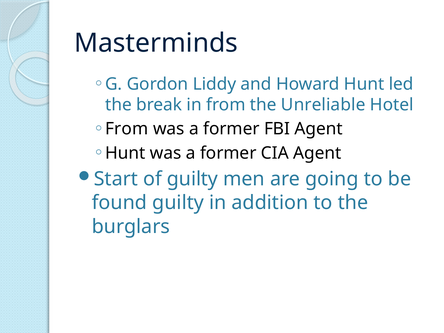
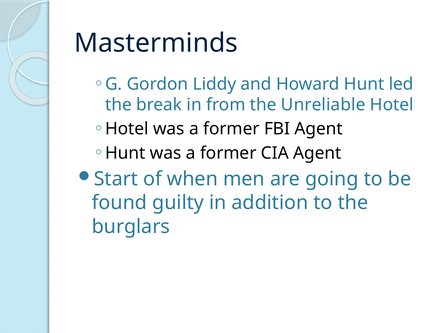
From: From -> Hotel (127, 129)
of guilty: guilty -> when (192, 179)
